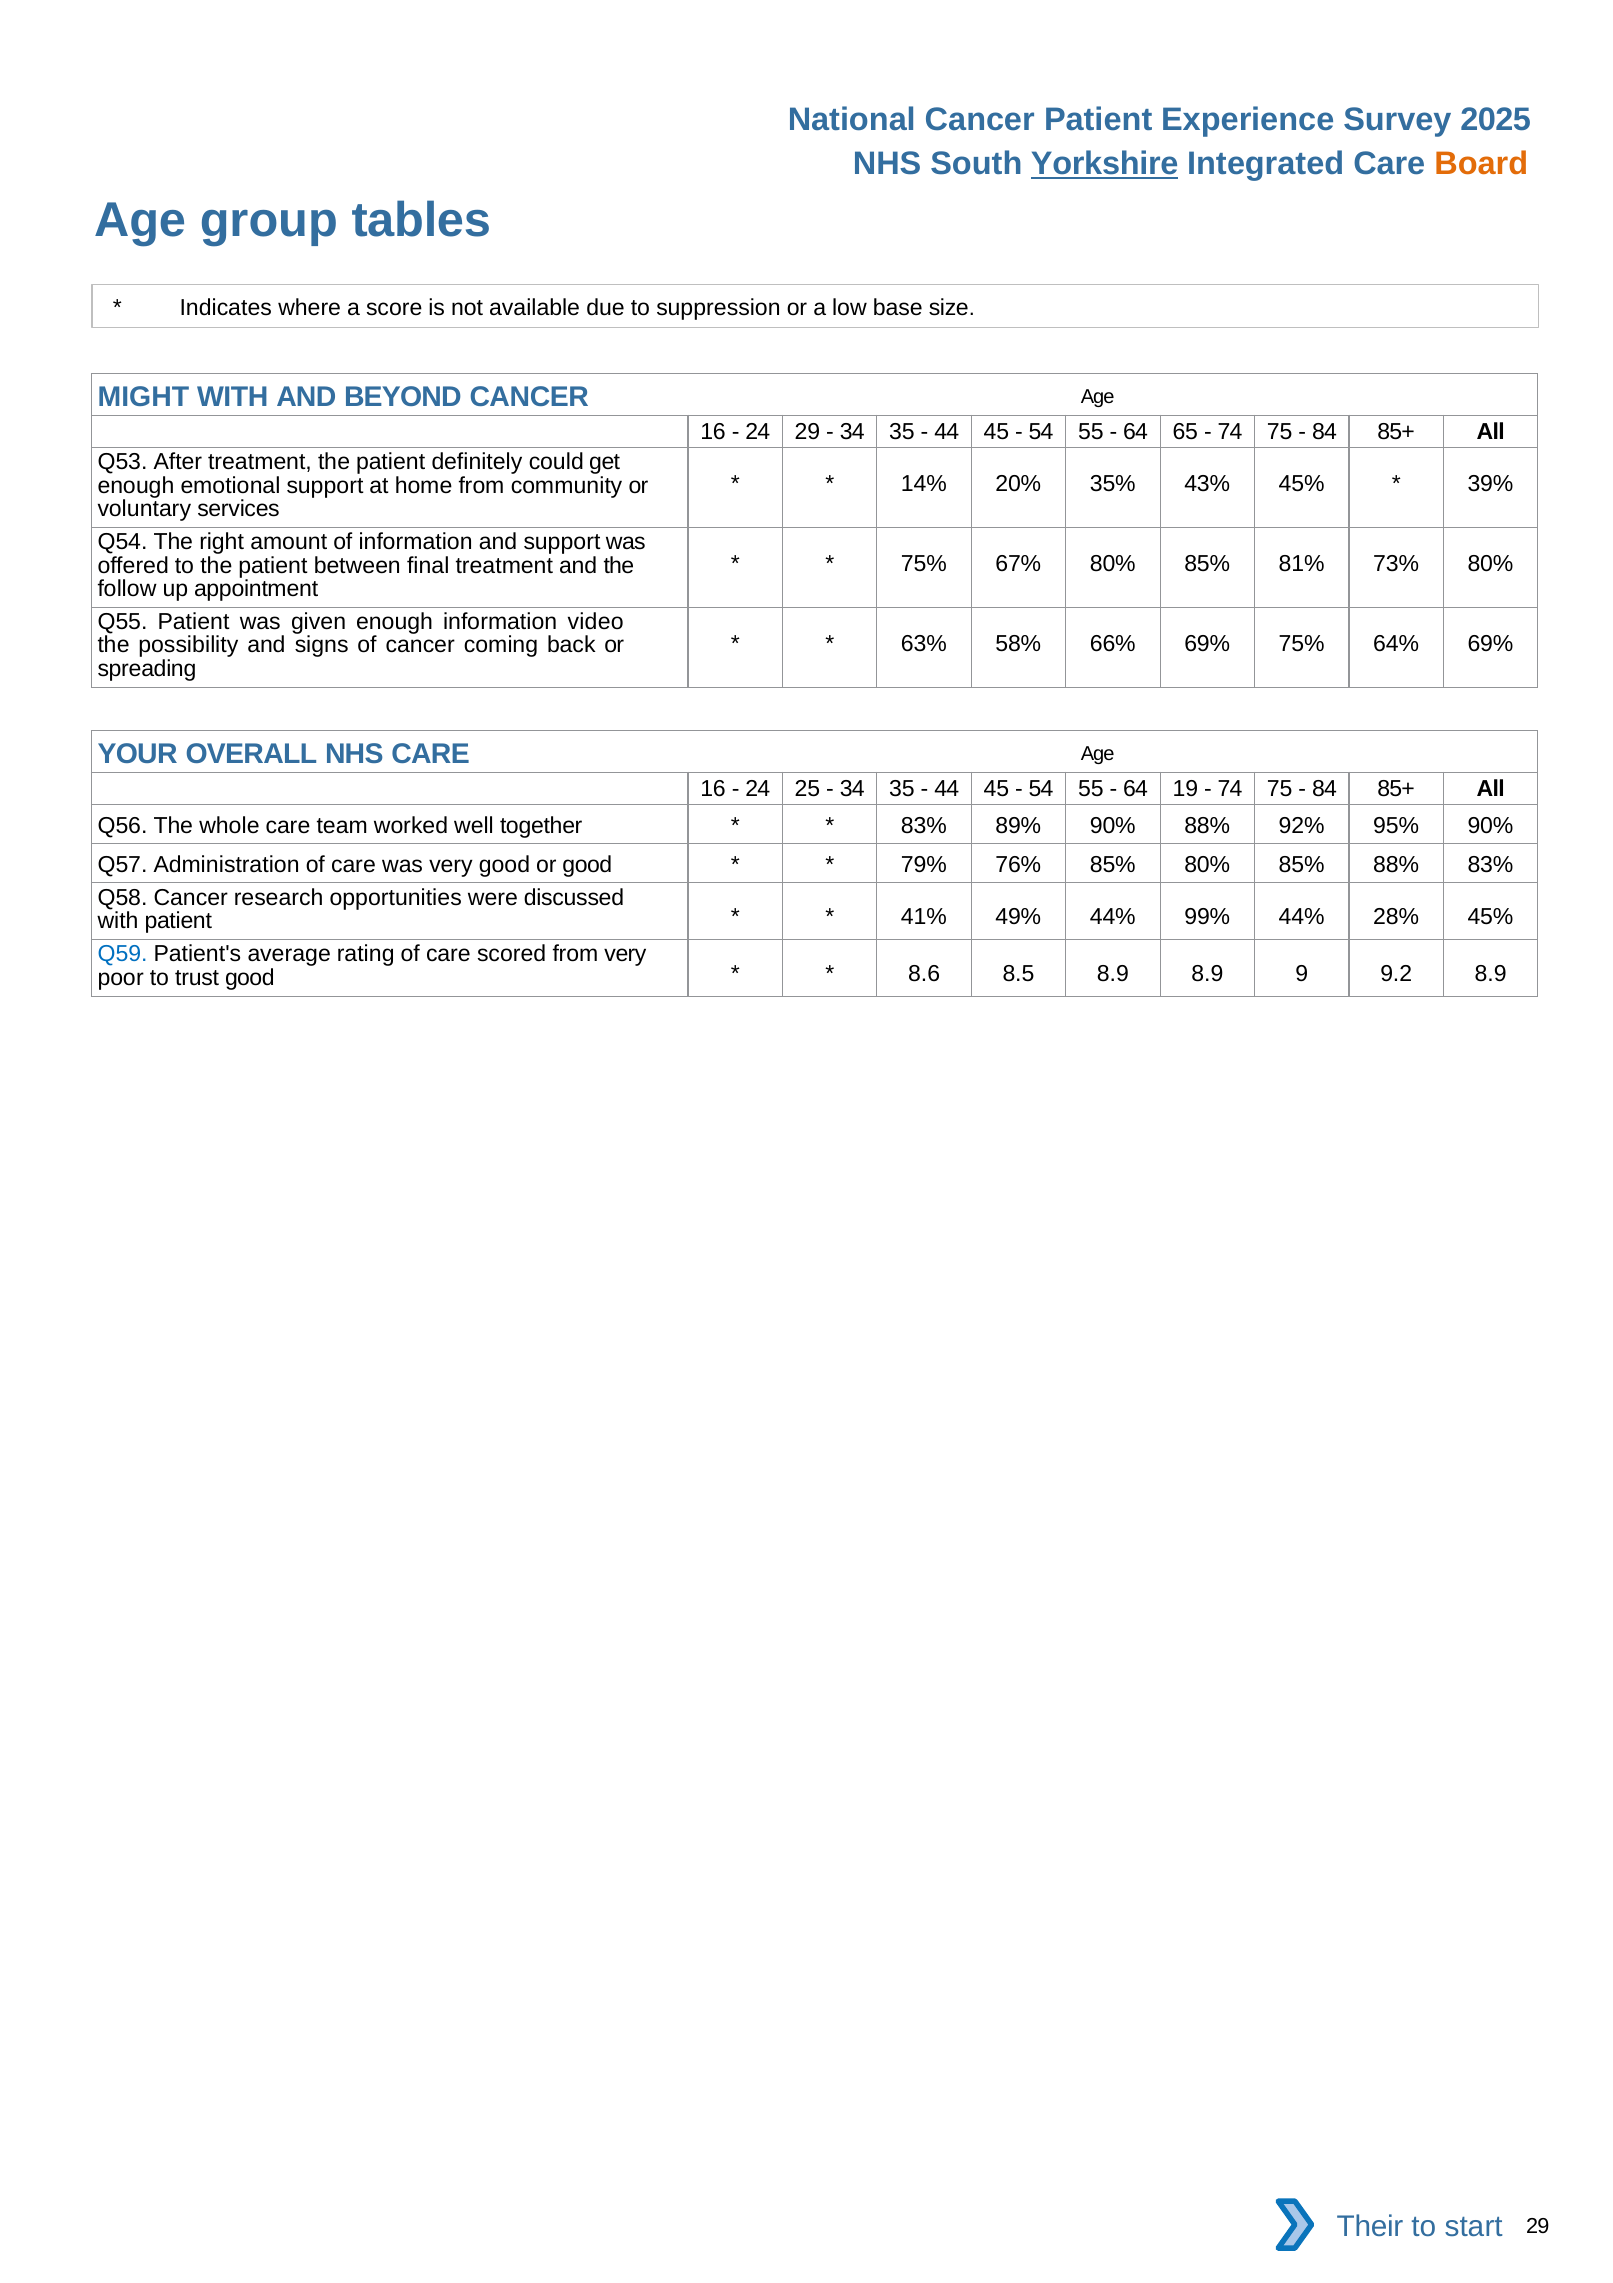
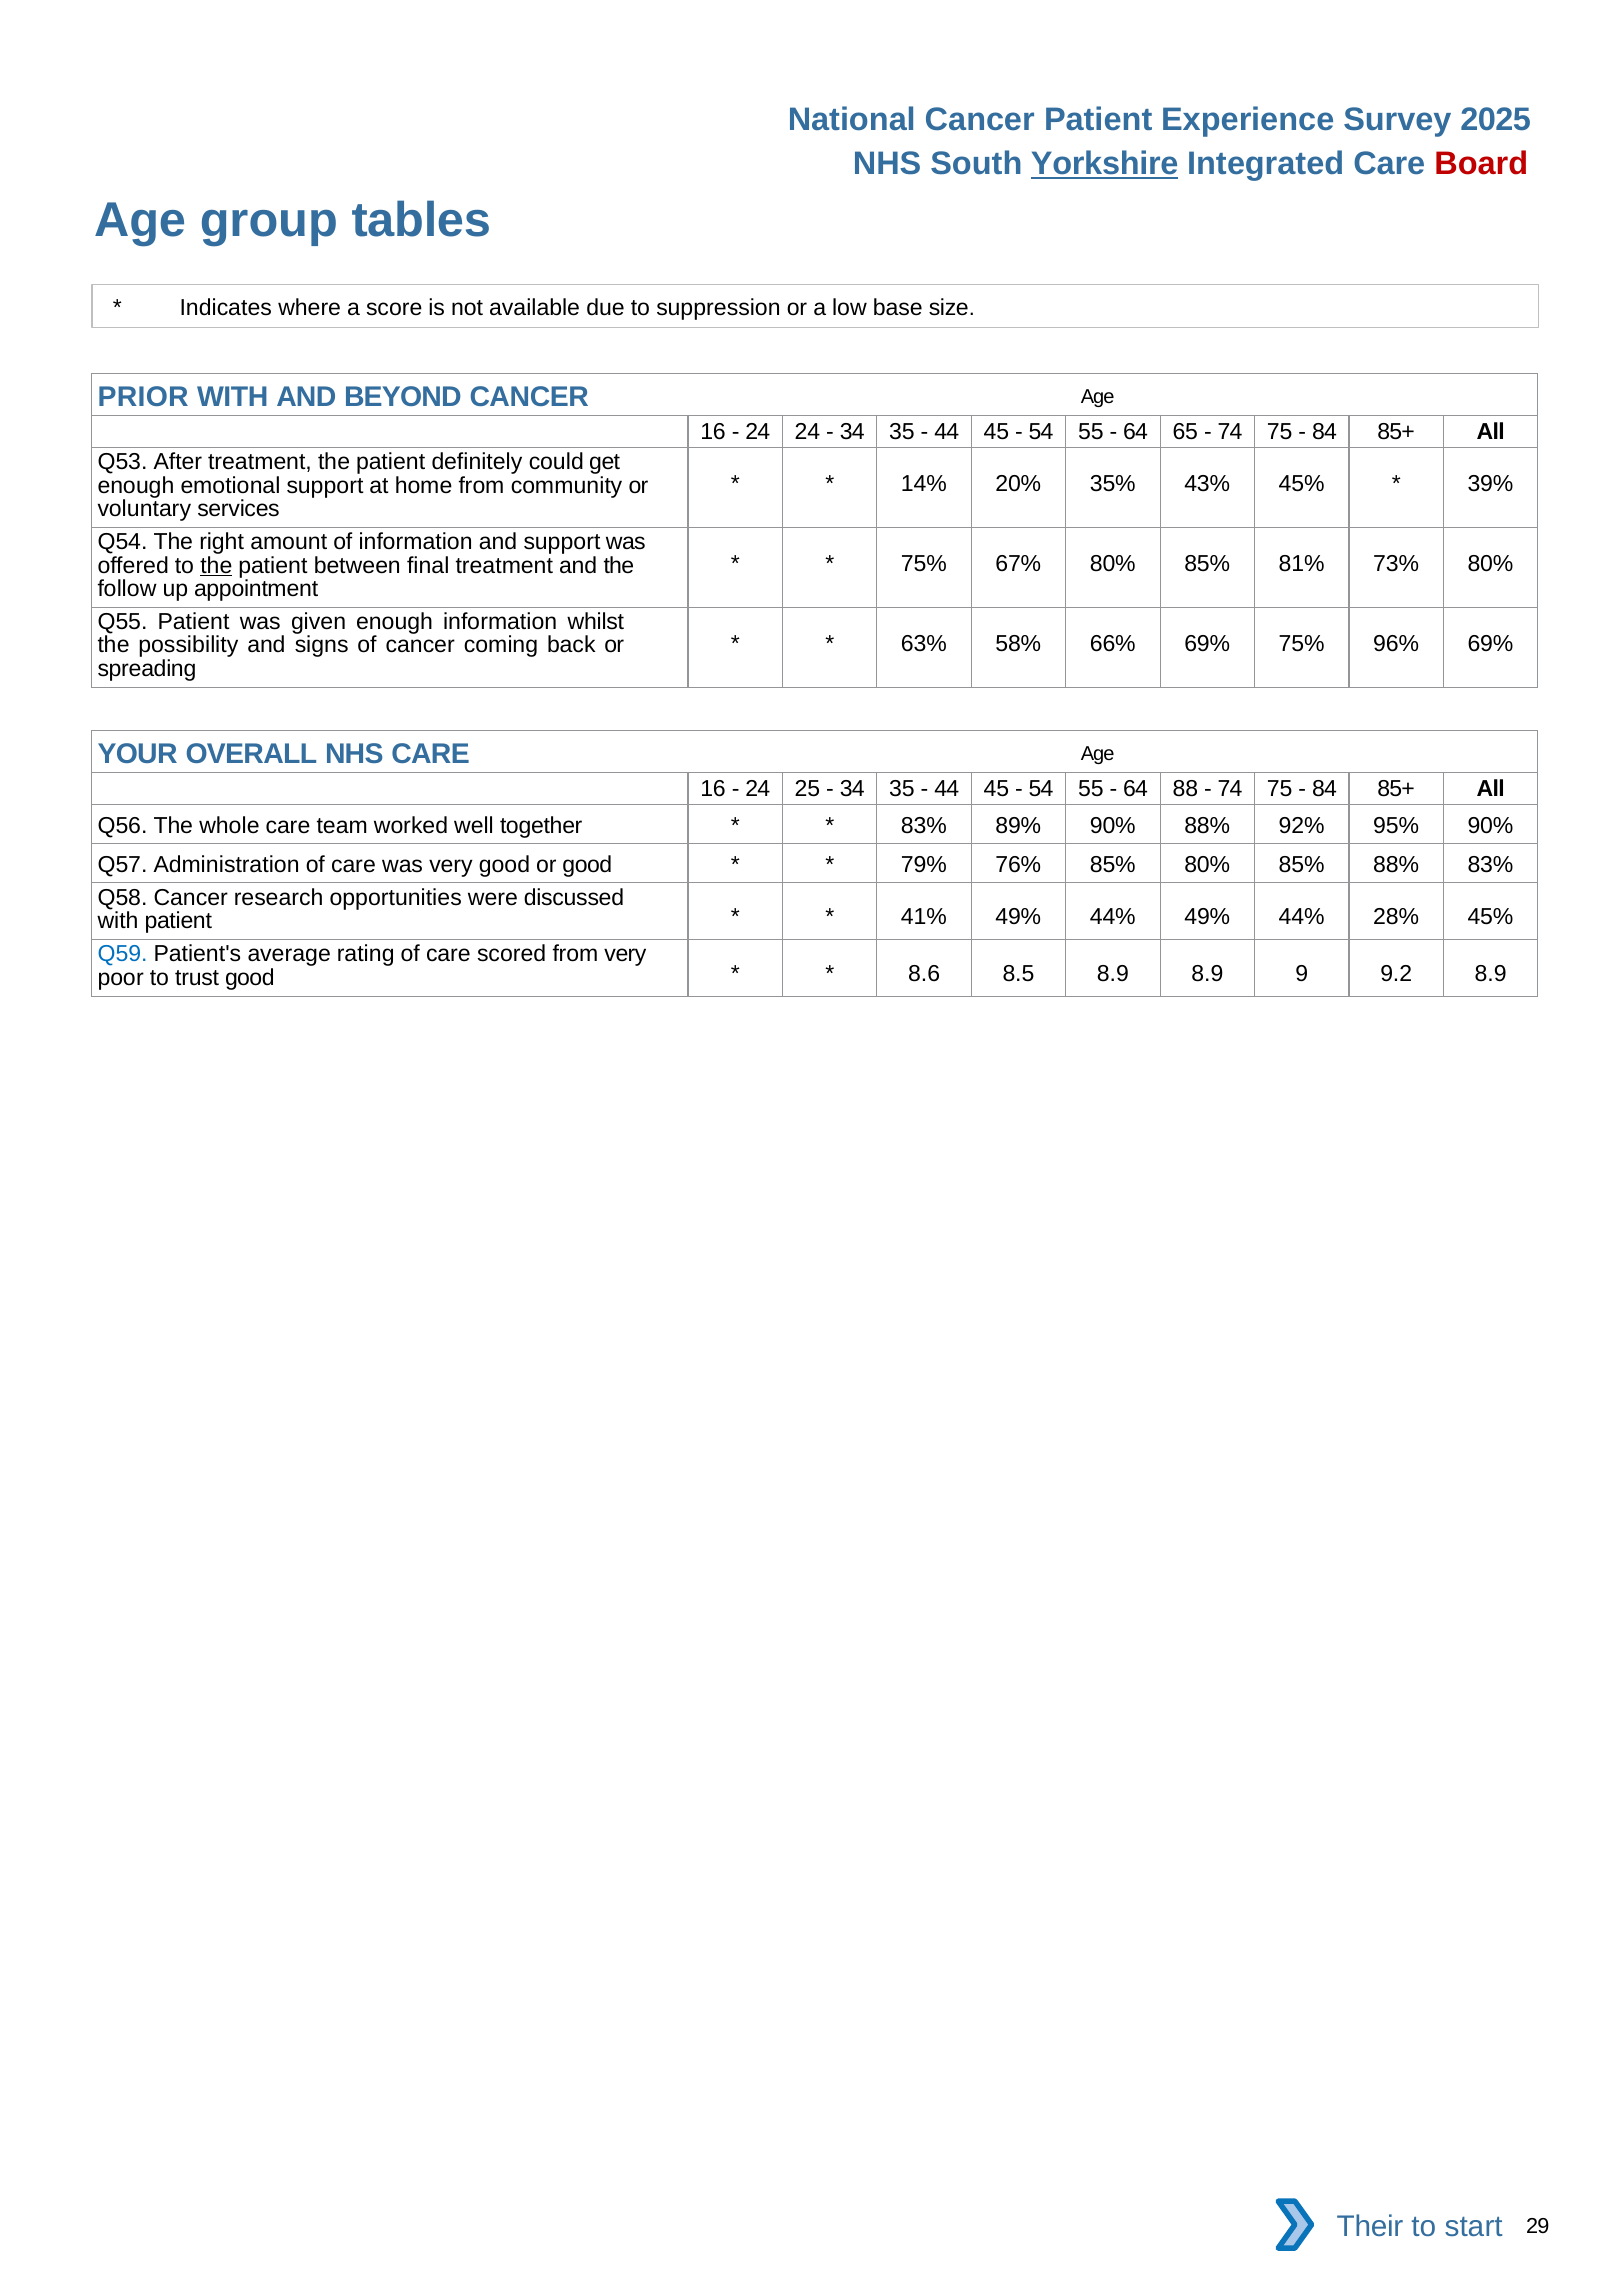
Board colour: orange -> red (1481, 164)
MIGHT: MIGHT -> PRIOR (143, 397)
24 29: 29 -> 24 (808, 432)
the underline: none -> present (216, 565)
video: video -> whilst (596, 622)
64%: 64% -> 96% (1396, 643)
19: 19 -> 88 (1185, 789)
44% 99%: 99% -> 49% (1207, 917)
